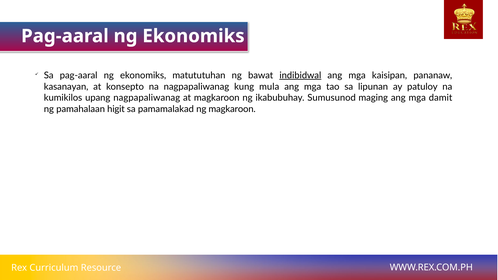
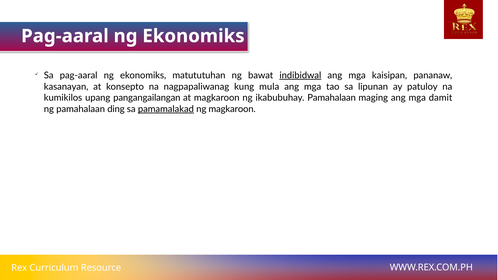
upang nagpapaliwanag: nagpapaliwanag -> pangangailangan (147, 98)
ikabubuhay Sumusunod: Sumusunod -> Pamahalaan (332, 98)
higit: higit -> ding (116, 109)
pamamalakad underline: none -> present (166, 109)
